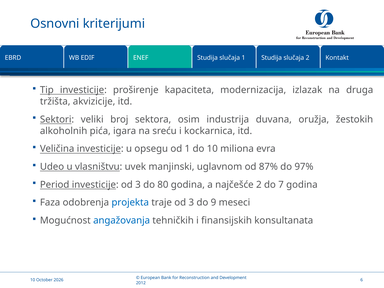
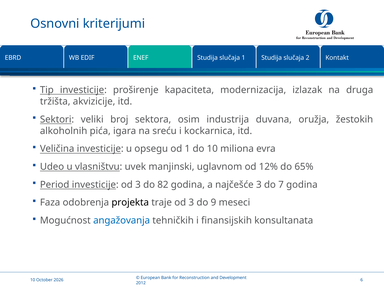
87%: 87% -> 12% (268, 167)
97%: 97% -> 65% (304, 167)
80: 80 -> 82 (163, 185)
najčešće 2: 2 -> 3 (259, 185)
projekta colour: blue -> black (130, 203)
